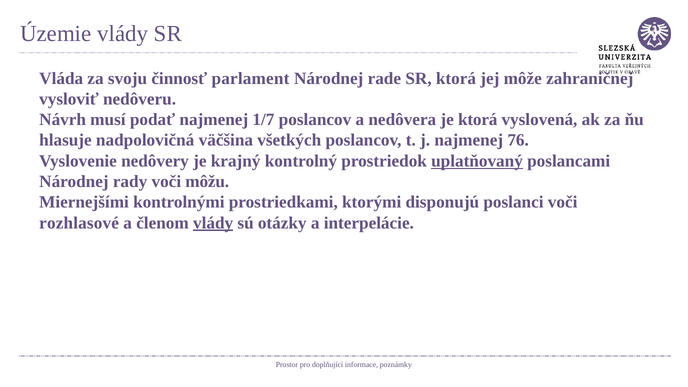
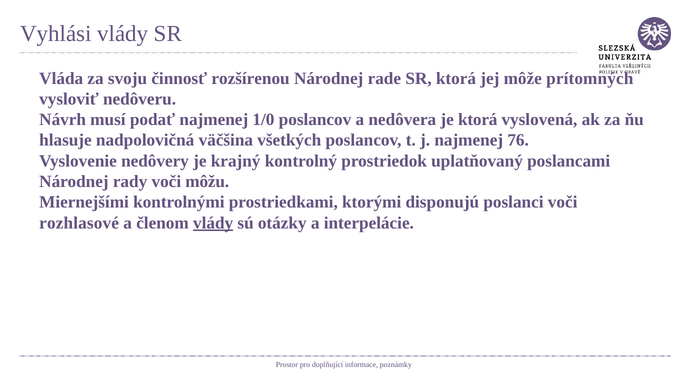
Územie: Územie -> Vyhlási (56, 33)
parlament: parlament -> rozšírenou (251, 78)
zahraničnej: zahraničnej -> prítomných (590, 78)
1/7: 1/7 -> 1/0 (263, 120)
uplatňovaný underline: present -> none (477, 161)
